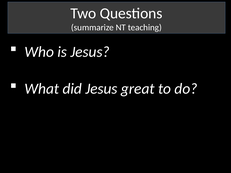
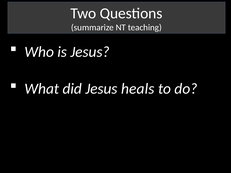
great: great -> heals (138, 89)
